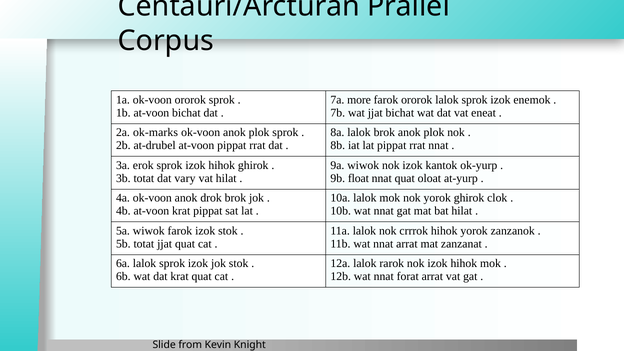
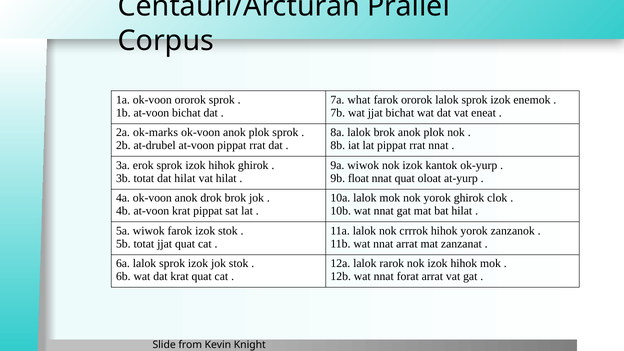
more: more -> what (359, 100)
dat vary: vary -> hilat (185, 178)
